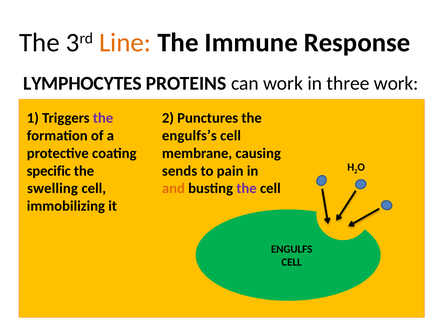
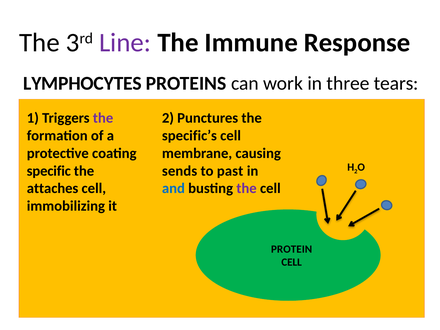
Line colour: orange -> purple (125, 43)
three work: work -> tears (396, 83)
engulfs’s: engulfs’s -> specific’s (189, 136)
pain: pain -> past (230, 171)
swelling: swelling -> attaches (53, 188)
and colour: orange -> blue (173, 188)
ENGULFS: ENGULFS -> PROTEIN (292, 249)
